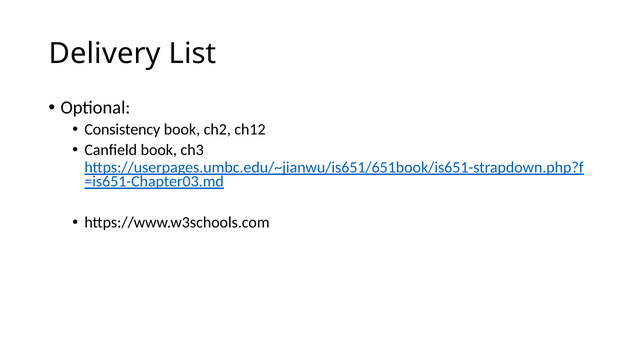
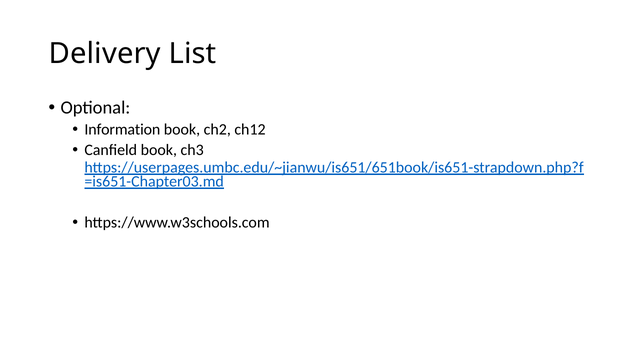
Consistency: Consistency -> Information (122, 130)
